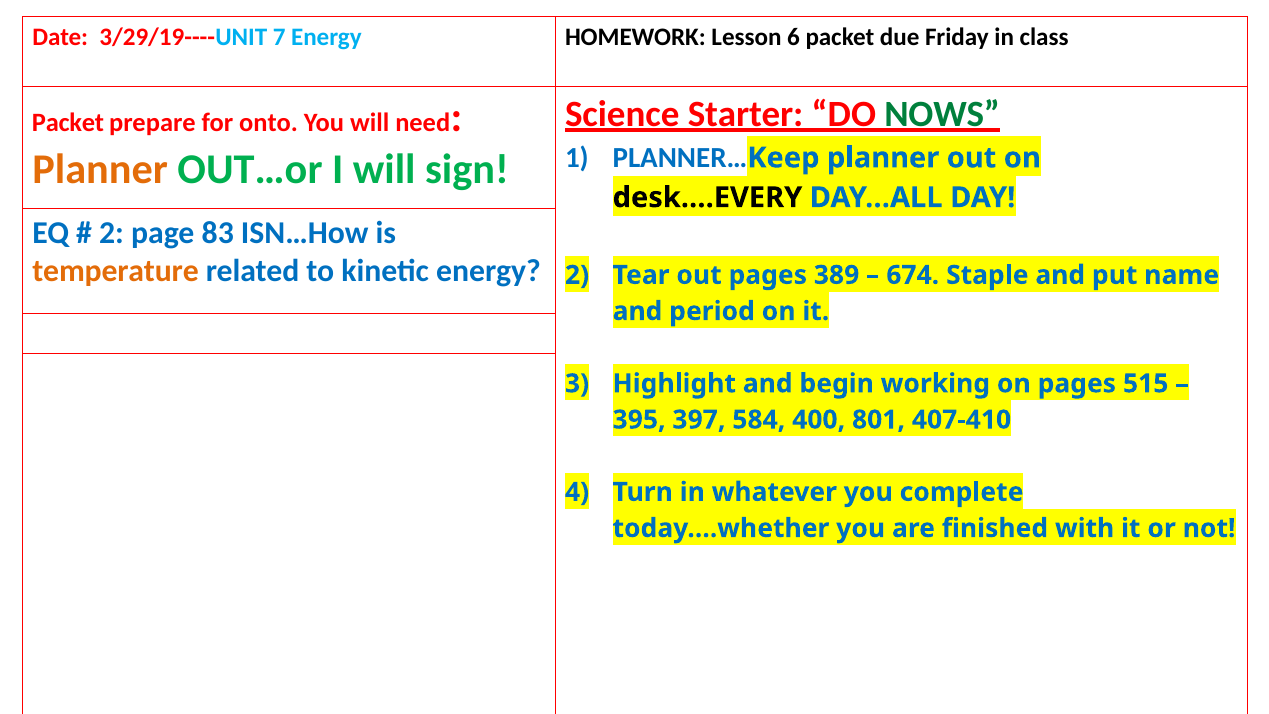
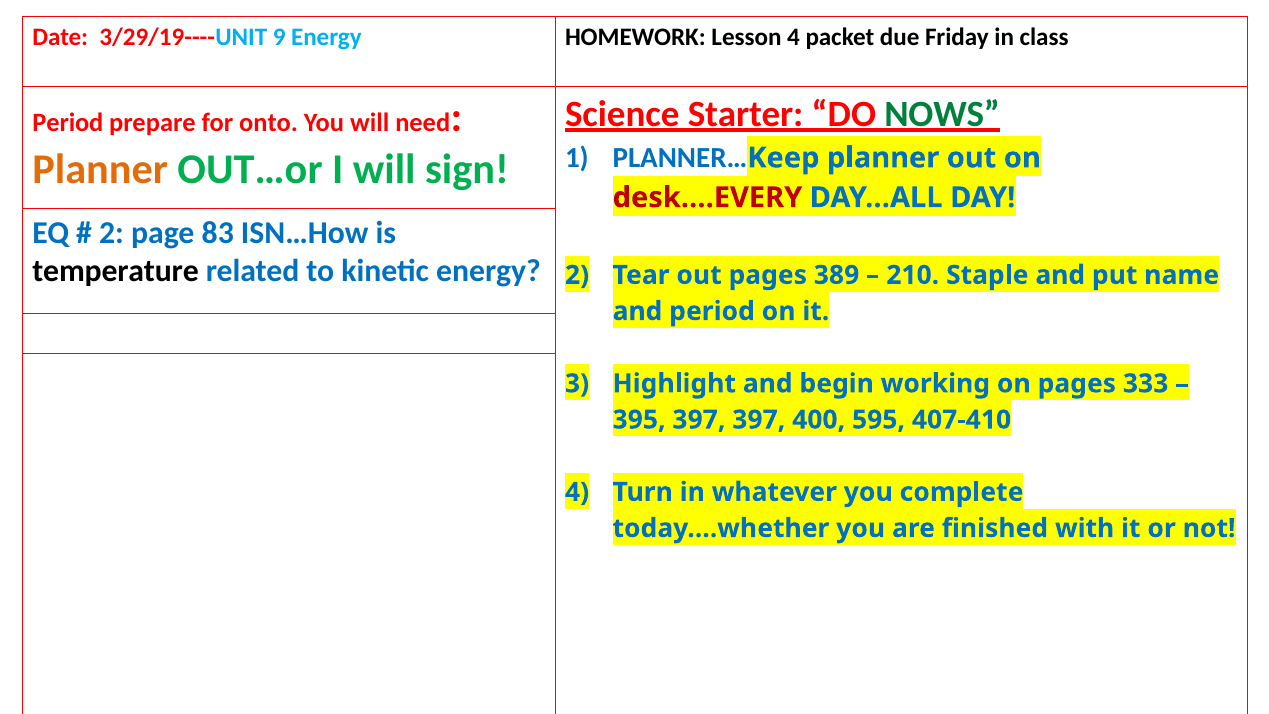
7: 7 -> 9 (279, 37)
Lesson 6: 6 -> 4 (794, 37)
Packet: Packet -> Period (68, 123)
desk….EVERY colour: black -> red (707, 198)
temperature colour: orange -> black (116, 271)
674: 674 -> 210 (913, 275)
515: 515 -> 333 (1146, 384)
397 584: 584 -> 397 (759, 420)
801: 801 -> 595 (878, 420)
